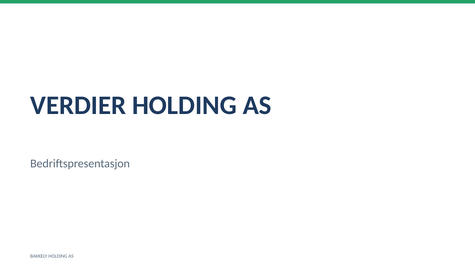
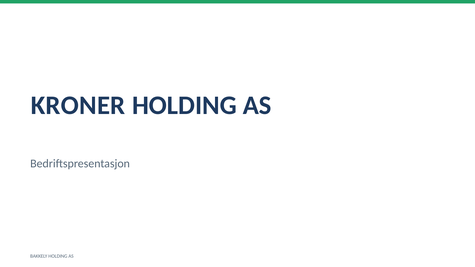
VERDIER: VERDIER -> KRONER (78, 105)
